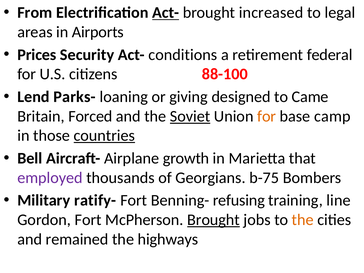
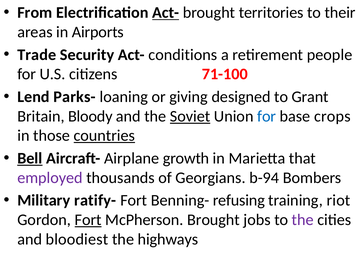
increased: increased -> territories (271, 13)
legal: legal -> their (340, 13)
Prices: Prices -> Trade (37, 55)
federal: federal -> people (330, 55)
88-100: 88-100 -> 71-100 (225, 74)
Came: Came -> Grant (310, 97)
Forced: Forced -> Bloody (90, 116)
for colour: orange -> blue (267, 116)
camp: camp -> crops (332, 116)
Bell underline: none -> present (30, 158)
b-75: b-75 -> b-94 (264, 178)
line: line -> riot (338, 200)
Fort underline: none -> present (88, 220)
Brought underline: present -> none (214, 220)
the colour: orange -> purple (303, 220)
remained: remained -> bloodiest (77, 239)
